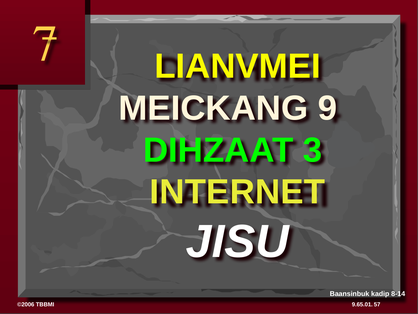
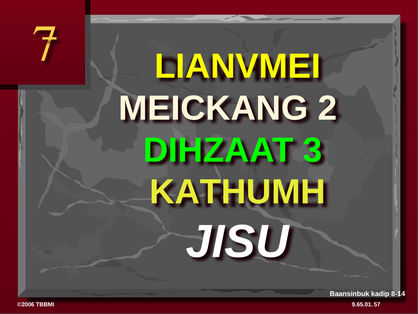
9: 9 -> 2 (327, 108)
INTERNET: INTERNET -> KATHUMH (238, 192)
